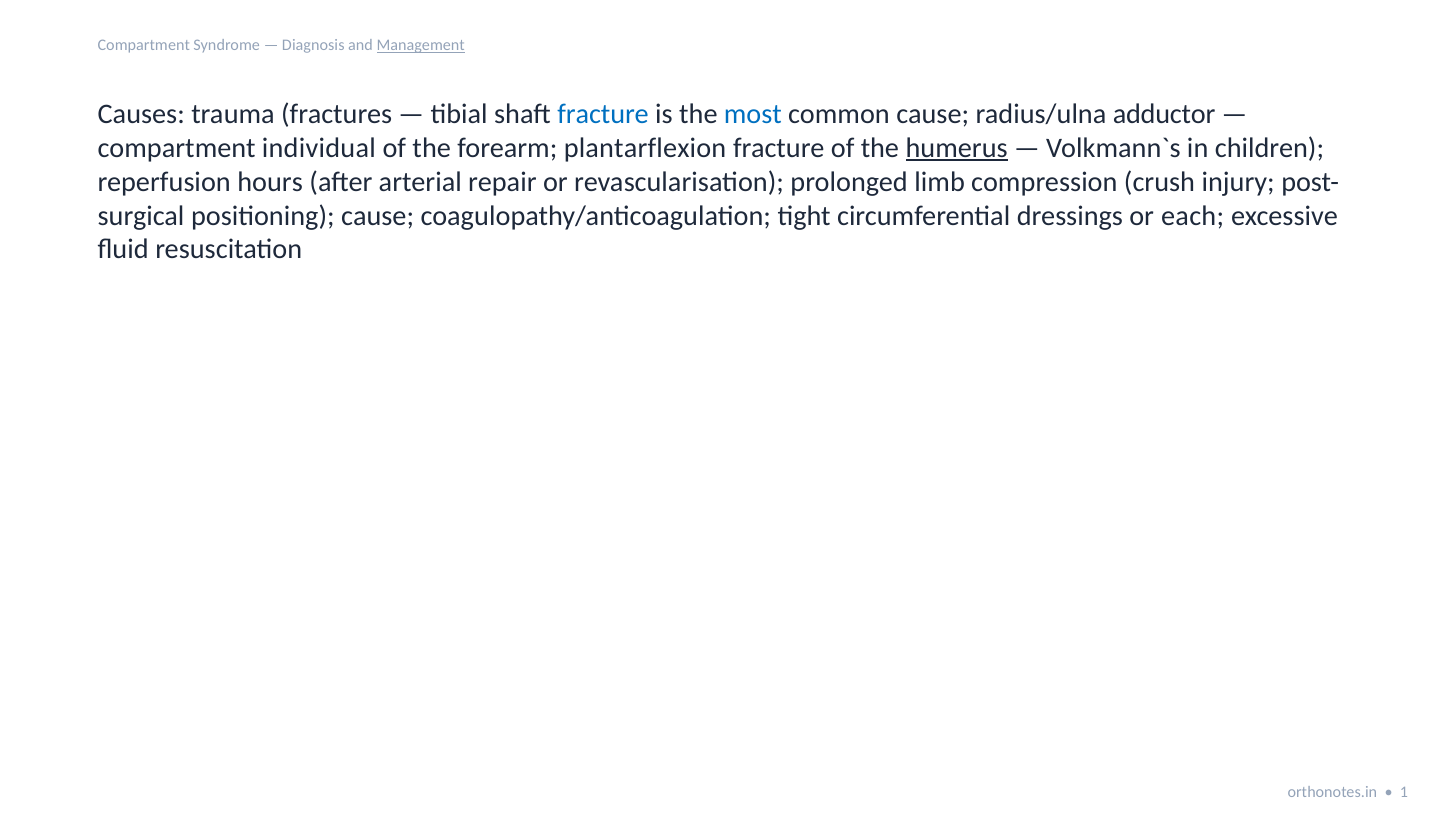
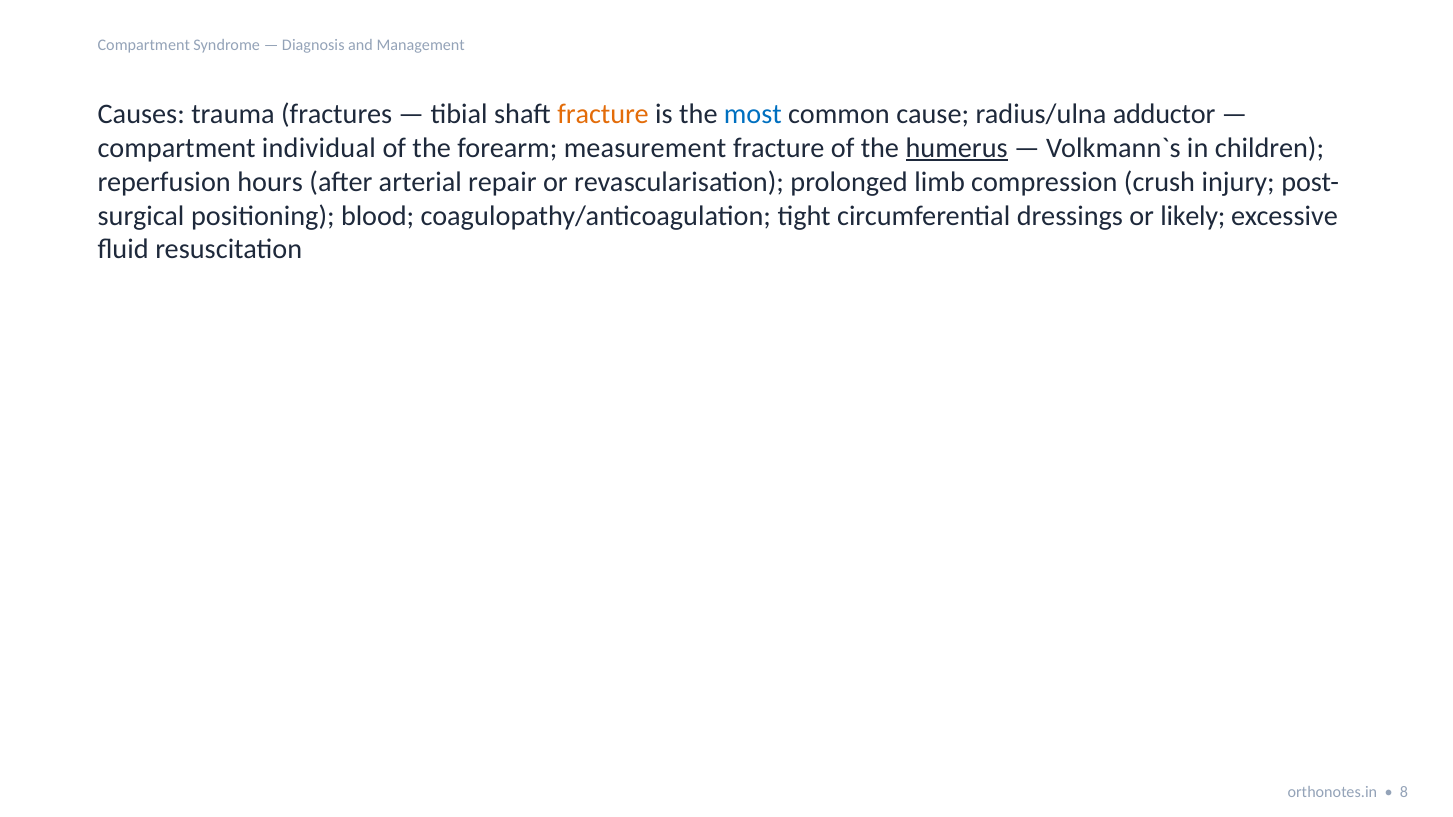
Management underline: present -> none (421, 45)
fracture colour: blue -> orange (603, 114)
plantarflexion: plantarflexion -> measurement (645, 148)
positioning cause: cause -> blood (378, 216)
each: each -> likely (1193, 216)
1: 1 -> 8 (1404, 793)
